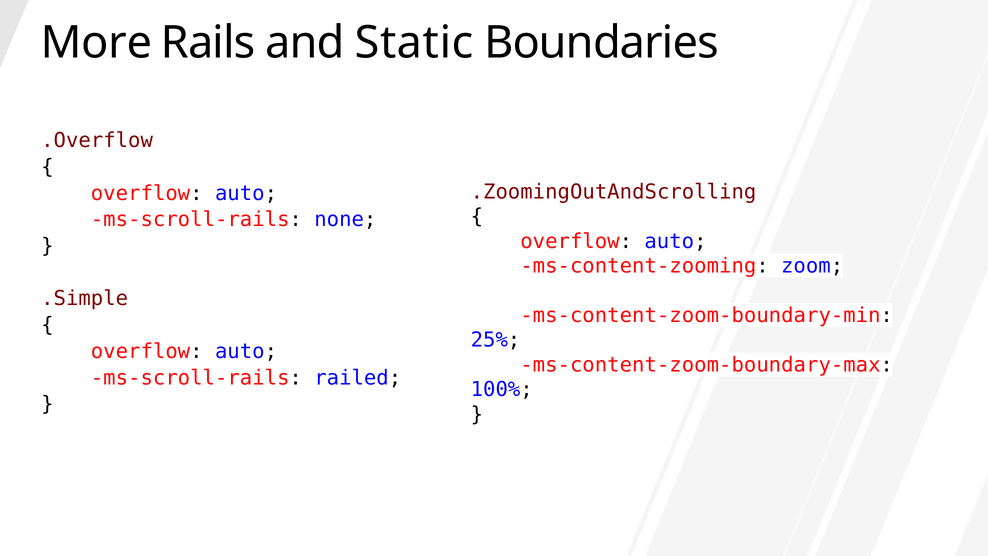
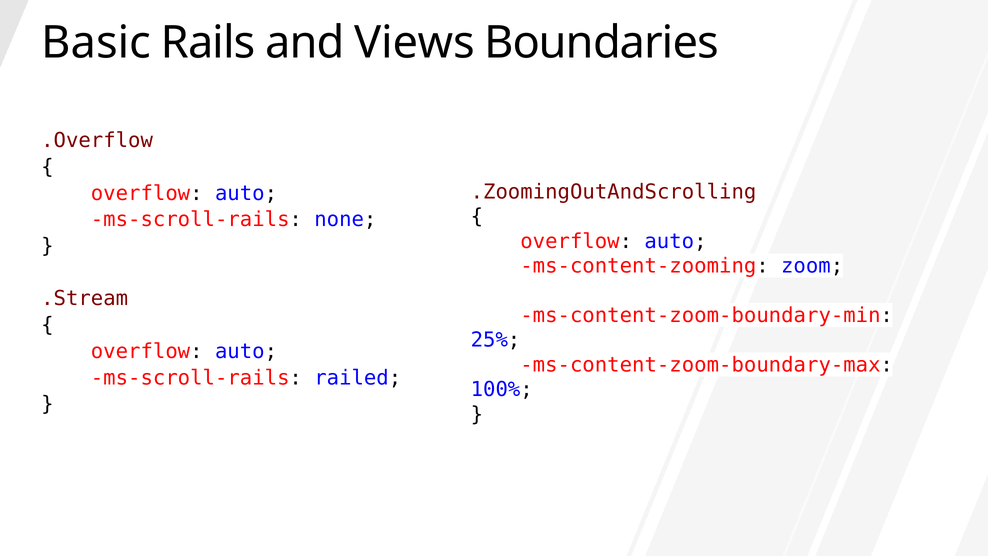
More: More -> Basic (96, 43)
Static: Static -> Views (415, 43)
.Simple: .Simple -> .Stream (85, 299)
